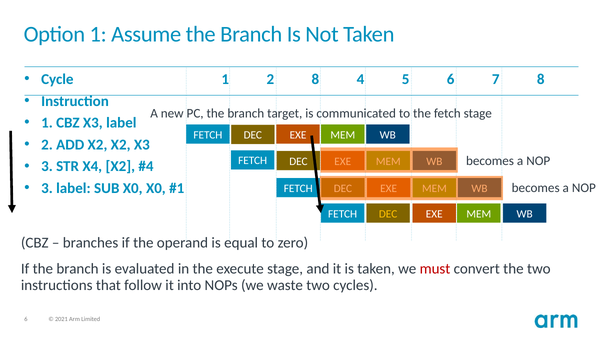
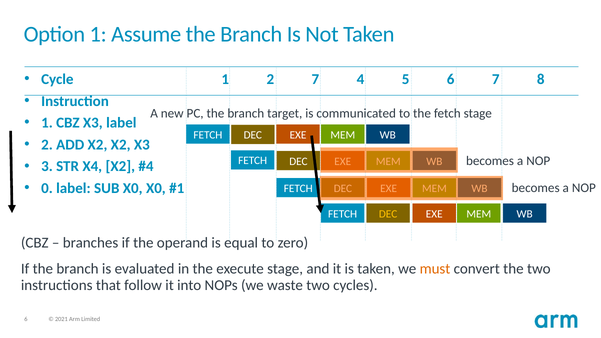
2 8: 8 -> 7 (315, 79)
3: 3 -> 0 (47, 188)
must colour: red -> orange (435, 269)
